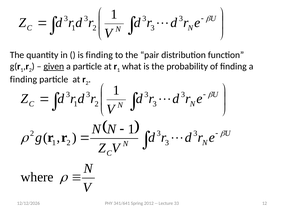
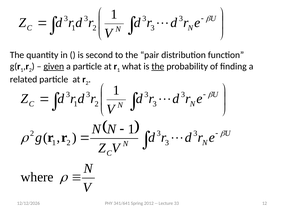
is finding: finding -> second (99, 55)
the underline: none -> present (158, 66)
finding: finding -> related (24, 79)
